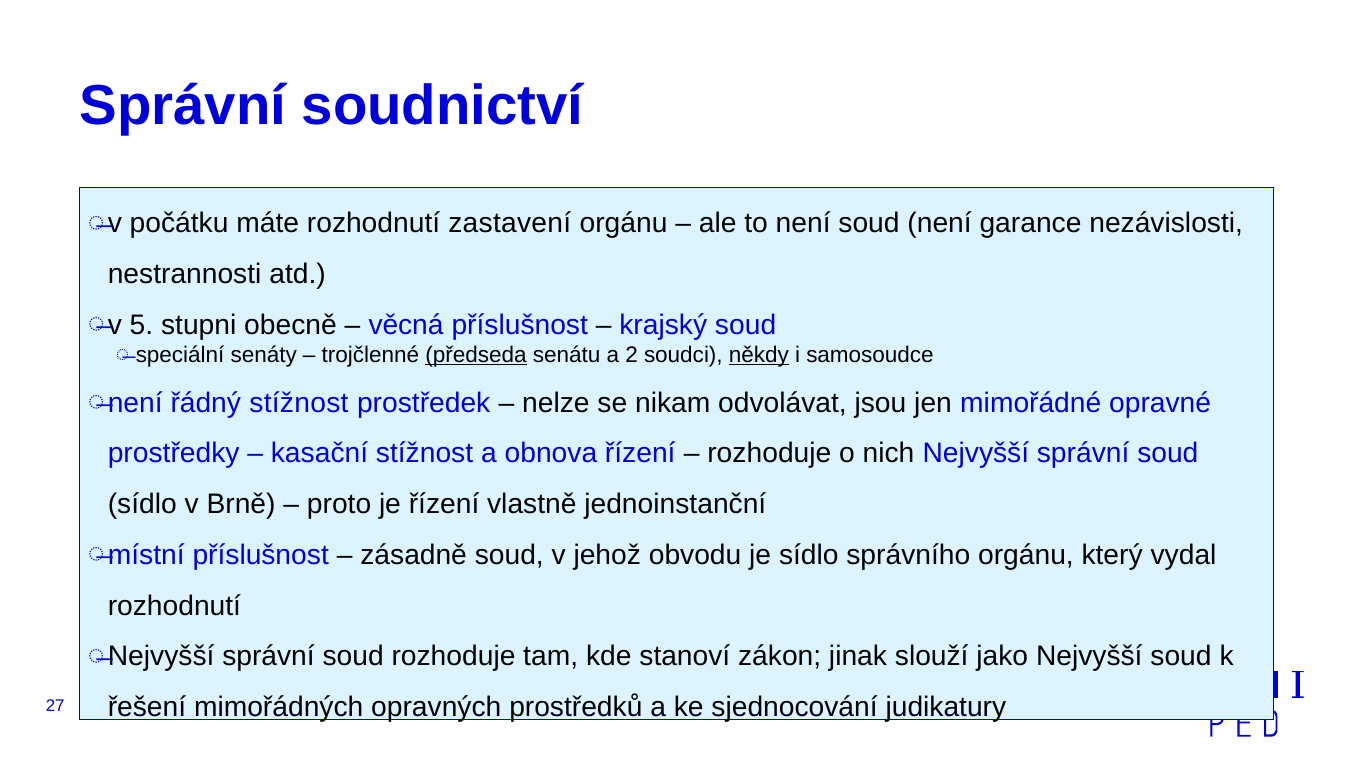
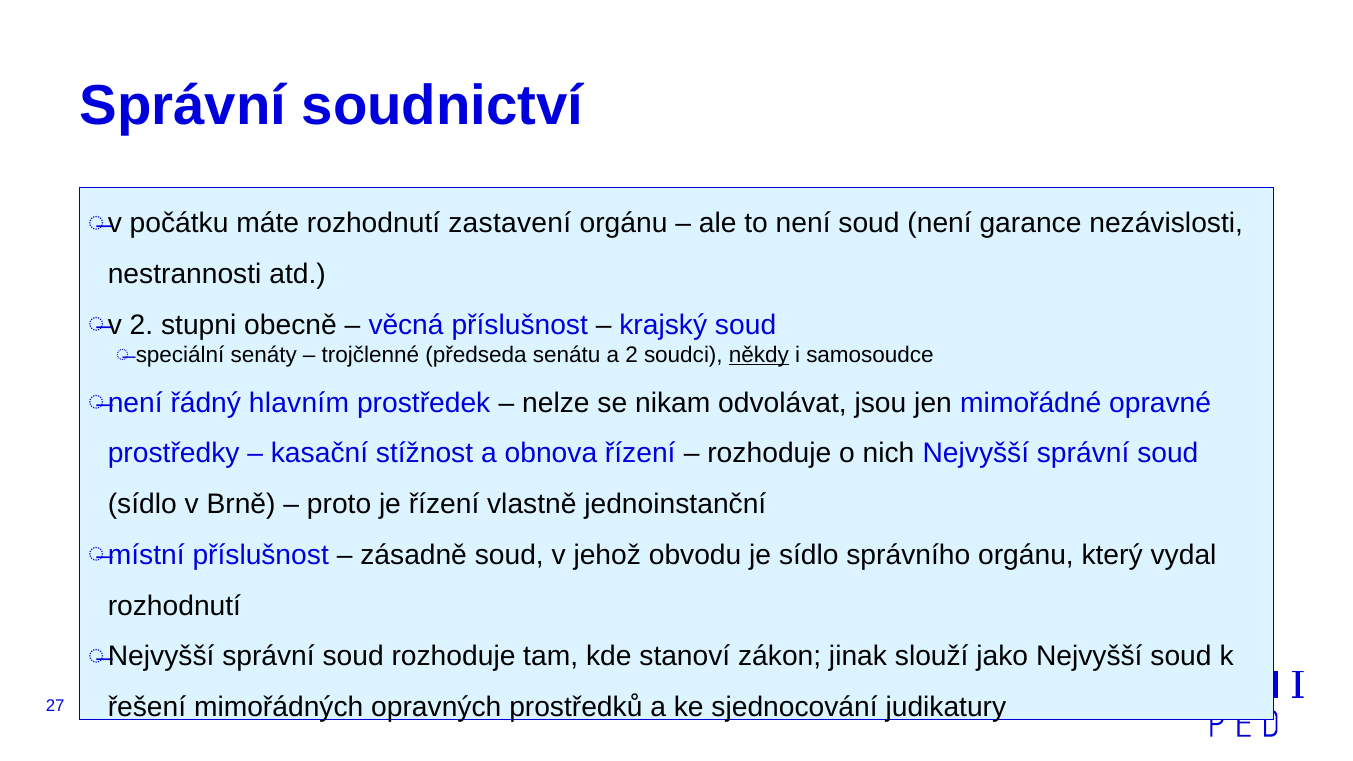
5: 5 -> 2 (141, 325)
předseda underline: present -> none (476, 355)
řádný stížnost: stížnost -> hlavním (299, 403)
